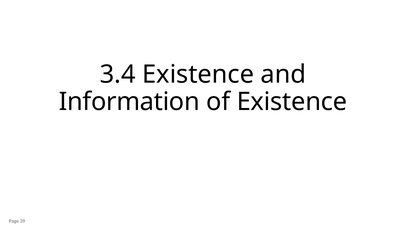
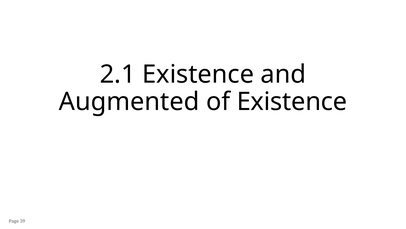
3.4: 3.4 -> 2.1 (118, 74)
Information: Information -> Augmented (129, 101)
